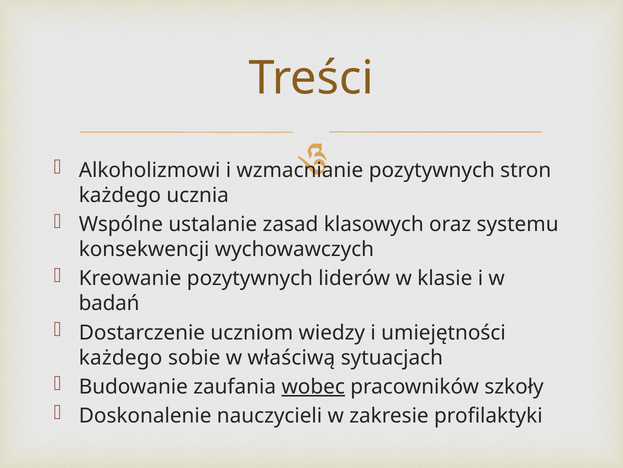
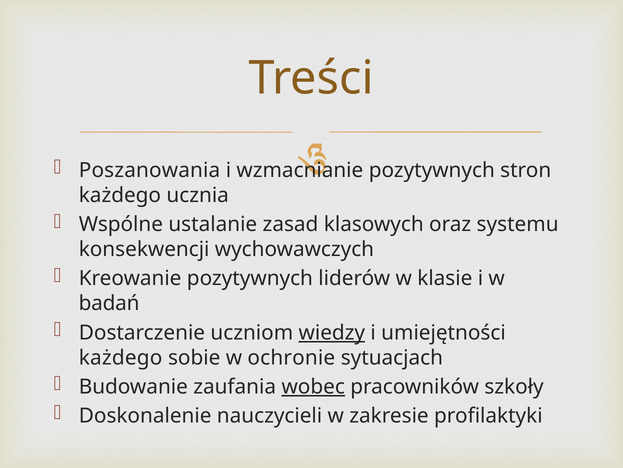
Alkoholizmowi: Alkoholizmowi -> Poszanowania (150, 170)
wiedzy underline: none -> present (332, 332)
właściwą: właściwą -> ochronie (291, 357)
